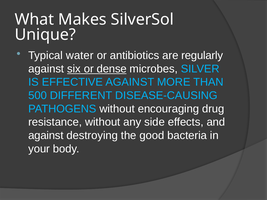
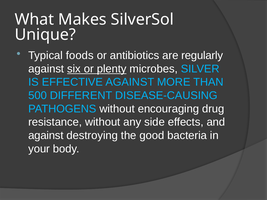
water: water -> foods (80, 55)
dense: dense -> plenty (112, 69)
